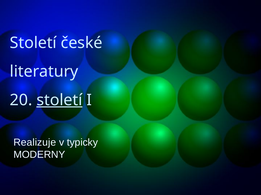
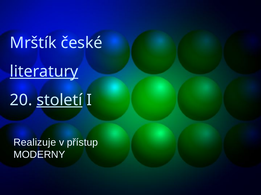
Století: Století -> Mrštík (33, 43)
literatury underline: none -> present (44, 72)
typicky: typicky -> přístup (82, 143)
